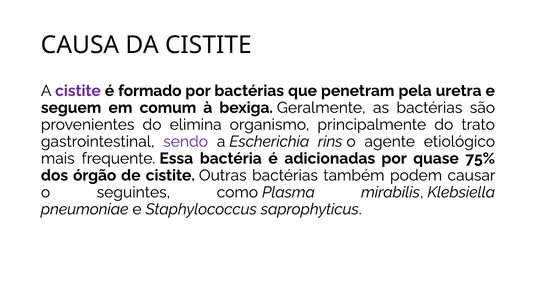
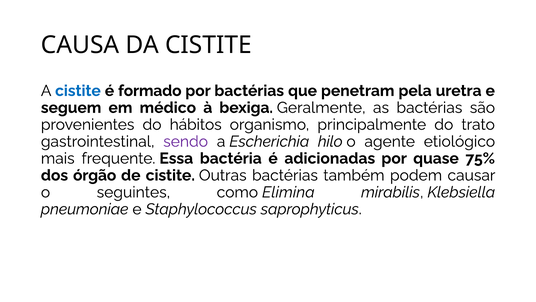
cistite colour: purple -> blue (78, 91)
comum: comum -> médico (168, 108)
elimina: elimina -> hábitos (196, 124)
rins: rins -> hilo (330, 141)
Plasma: Plasma -> Elimina (288, 192)
